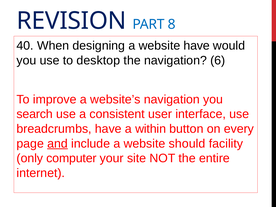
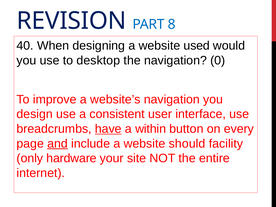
website have: have -> used (197, 46)
6: 6 -> 0 (218, 60)
search: search -> design (35, 114)
have underline: none -> present (108, 129)
computer: computer -> hardware (71, 158)
